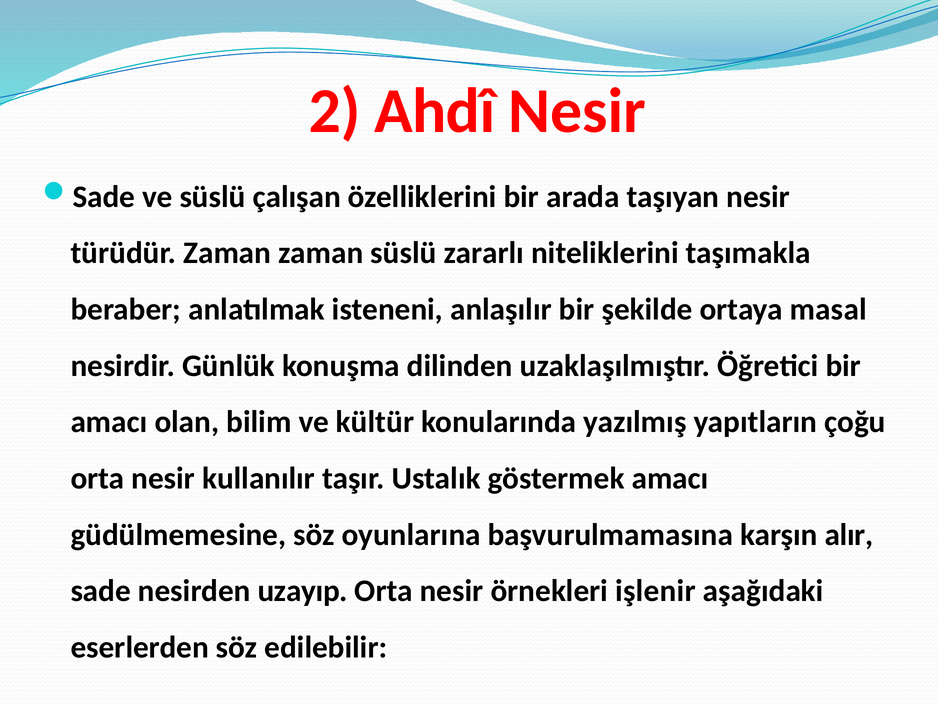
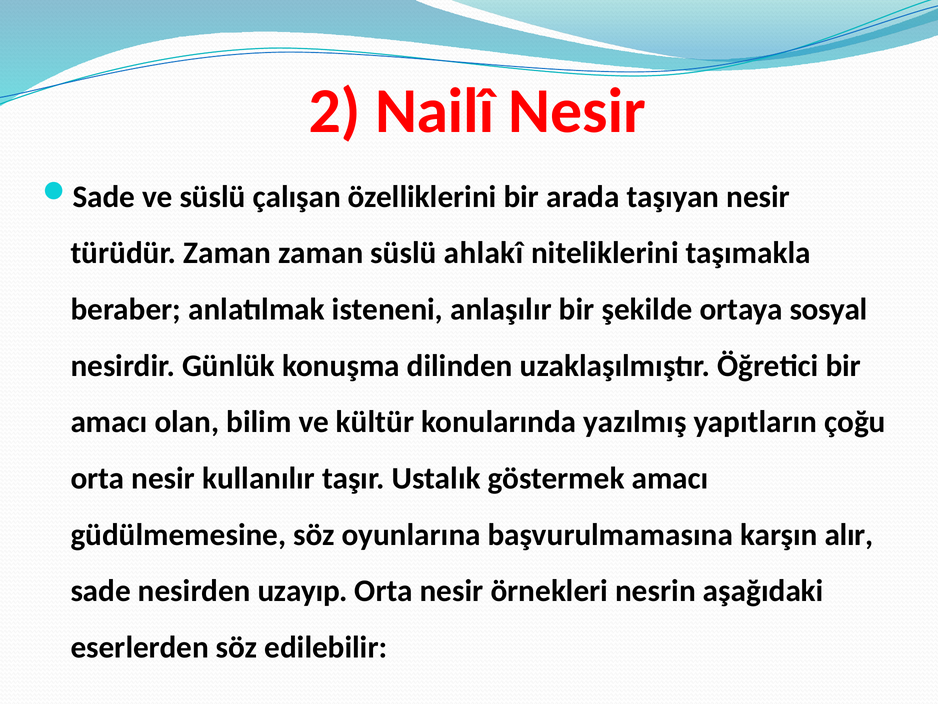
Ahdî: Ahdî -> Nailî (435, 111)
zararlı: zararlı -> ahlakî (484, 253)
masal: masal -> sosyal (829, 309)
işlenir: işlenir -> nesrin (656, 591)
